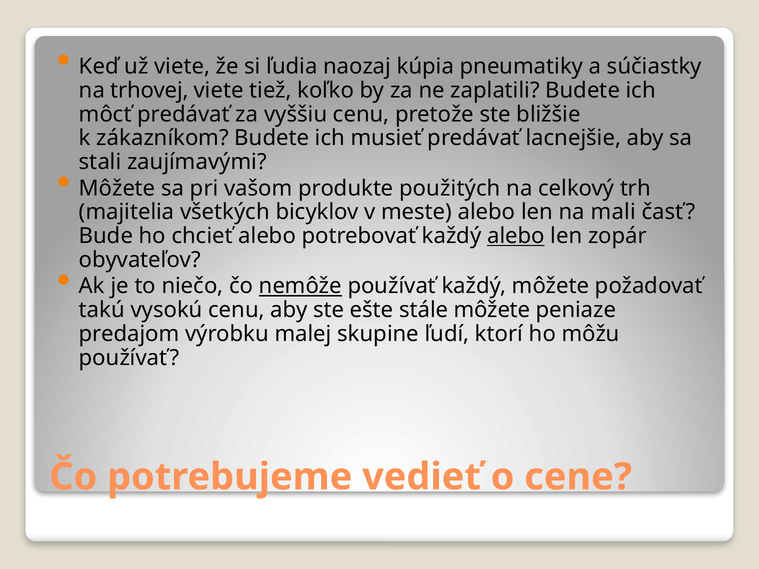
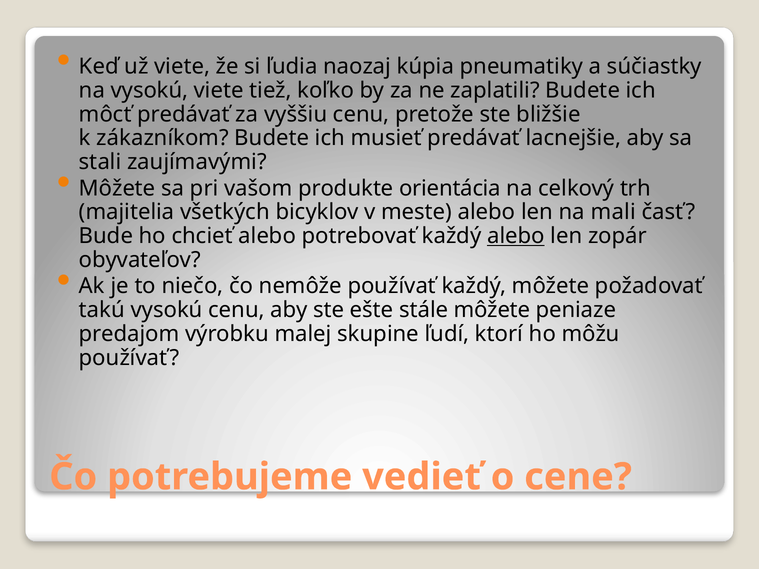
na trhovej: trhovej -> vysokú (149, 90)
použitých: použitých -> orientácia (450, 188)
nemôže underline: present -> none (300, 286)
